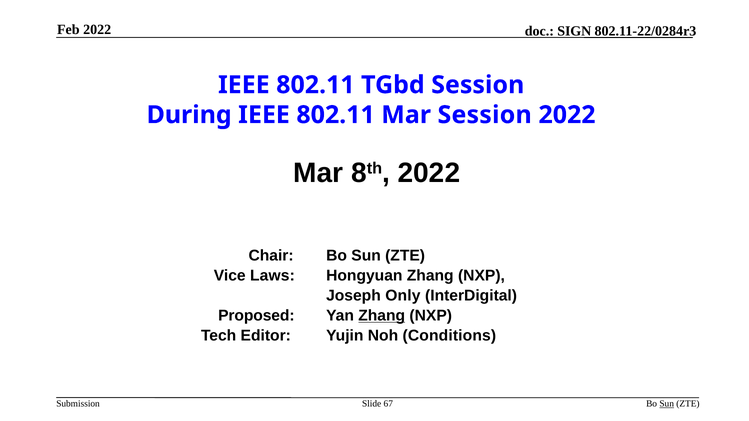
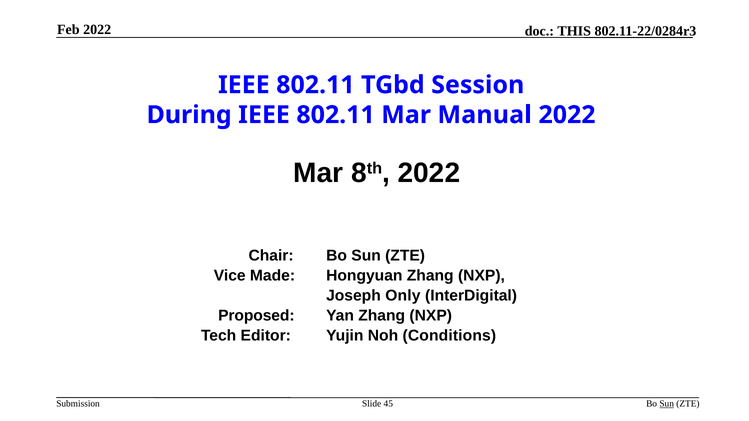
SIGN: SIGN -> THIS (574, 31)
Mar Session: Session -> Manual (485, 115)
Laws: Laws -> Made (273, 276)
Zhang underline: present -> none (382, 316)
67: 67 -> 45 (388, 404)
